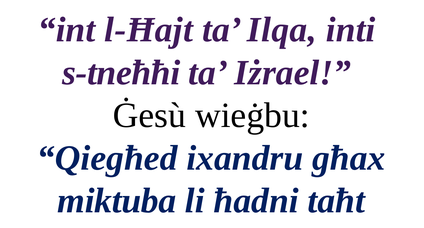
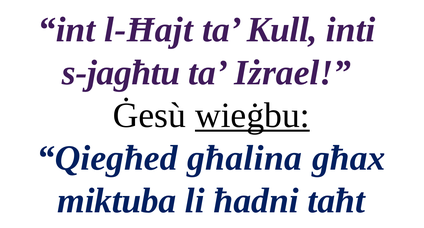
Ilqa: Ilqa -> Kull (282, 30)
s-tneħħi: s-tneħħi -> s-jagħtu (121, 73)
wieġbu underline: none -> present (252, 115)
ixandru: ixandru -> għalina (245, 158)
